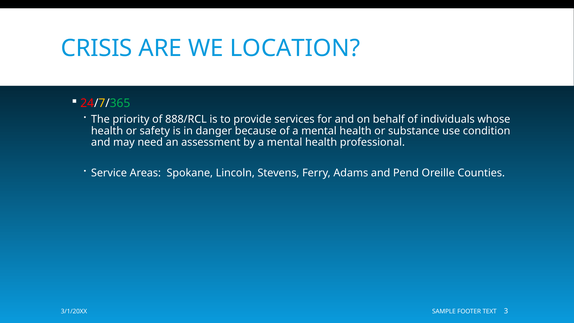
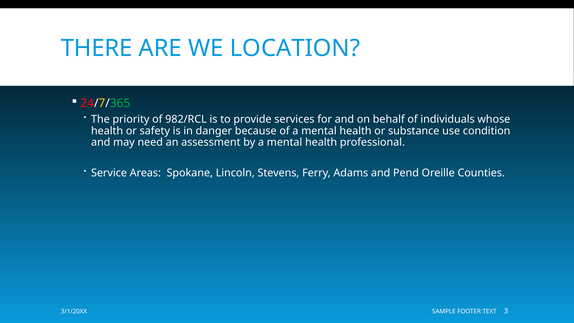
CRISIS: CRISIS -> THERE (97, 48)
888/RCL: 888/RCL -> 982/RCL (186, 119)
